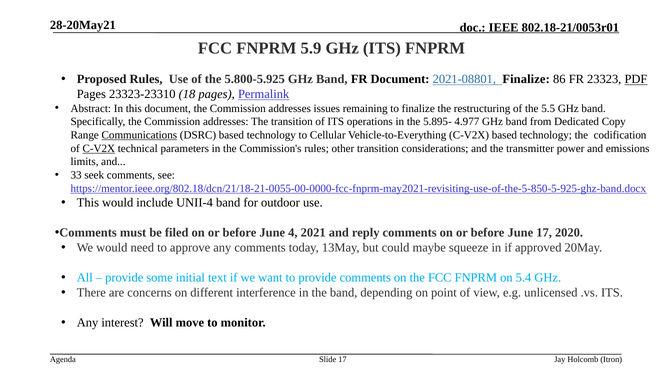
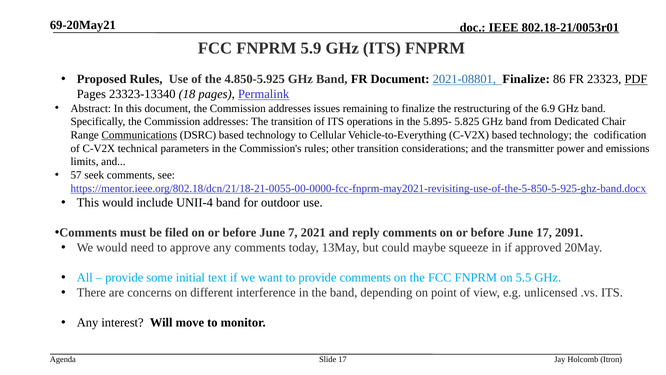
28-20May21: 28-20May21 -> 69-20May21 (83, 25)
5.800-5.925: 5.800-5.925 -> 4.850-5.925 (255, 79)
23323-23310: 23323-23310 -> 23323-13340 (142, 94)
5.5: 5.5 -> 6.9 (548, 108)
4.977: 4.977 -> 5.825 (467, 122)
Copy: Copy -> Chair (614, 122)
C-V2X underline: present -> none (99, 148)
33: 33 -> 57 (76, 175)
4: 4 -> 7 (293, 232)
2020: 2020 -> 2091 (569, 232)
5.4: 5.4 -> 5.5 (524, 277)
